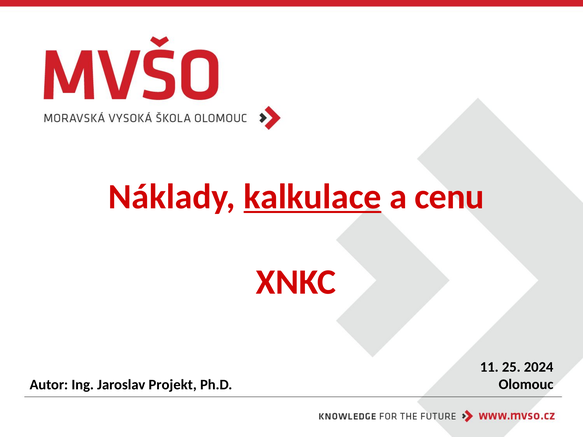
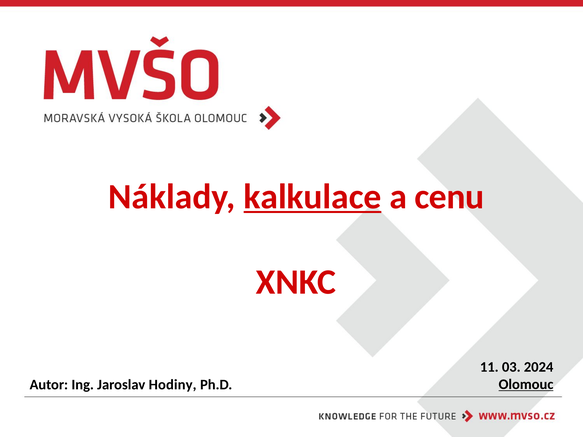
25: 25 -> 03 (511, 367)
Olomouc underline: none -> present (526, 385)
Projekt: Projekt -> Hodiny (173, 385)
